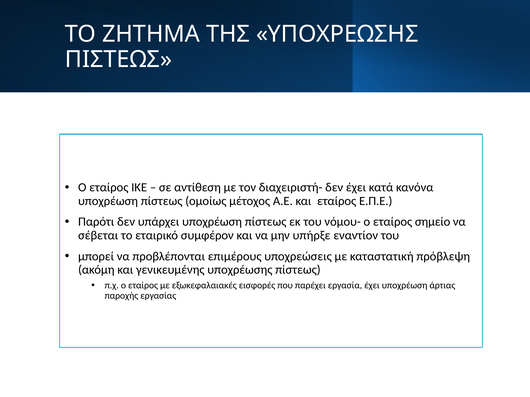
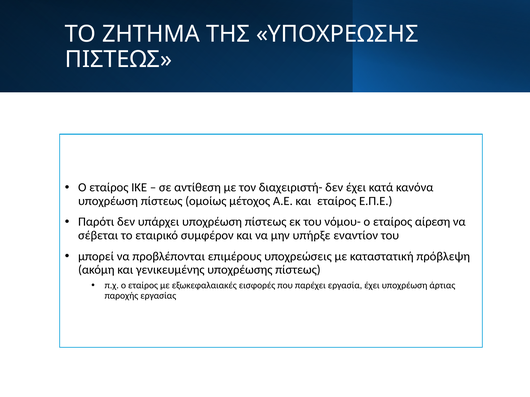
σημείο: σημείο -> αίρεση (433, 222)
